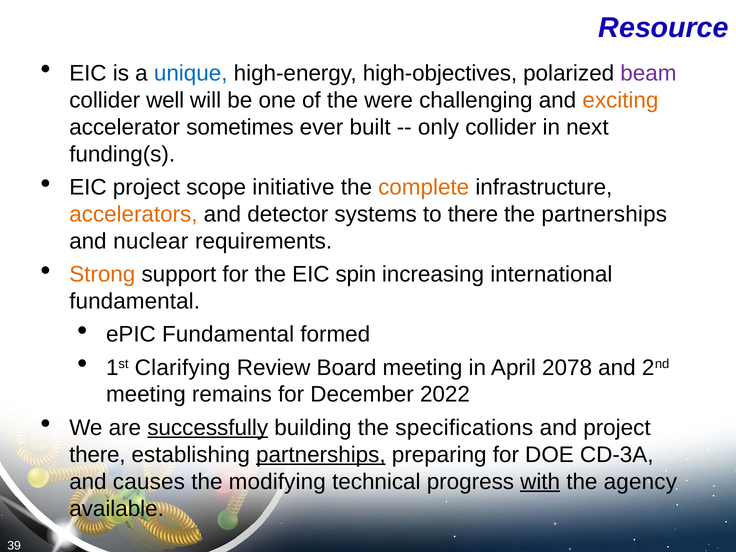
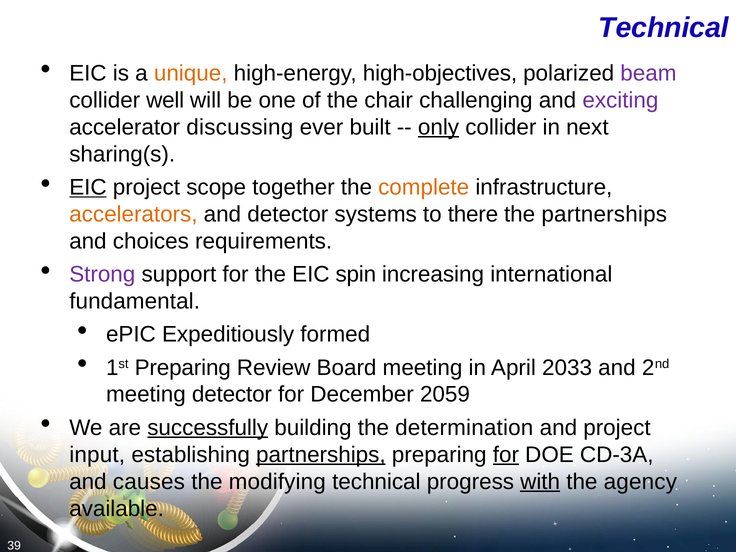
Resource: Resource -> Technical (664, 28)
unique colour: blue -> orange (191, 73)
were: were -> chair (389, 100)
exciting colour: orange -> purple (620, 100)
sometimes: sometimes -> discussing (240, 127)
only underline: none -> present (439, 127)
funding(s: funding(s -> sharing(s (122, 154)
EIC underline: none -> present (88, 187)
initiative: initiative -> together (294, 187)
nuclear: nuclear -> choices (151, 241)
Strong colour: orange -> purple (102, 274)
ePIC Fundamental: Fundamental -> Expeditiously (228, 334)
1st Clarifying: Clarifying -> Preparing (183, 368)
2078: 2078 -> 2033 (567, 368)
meeting remains: remains -> detector (232, 395)
2022: 2022 -> 2059 (445, 395)
specifications: specifications -> determination (464, 428)
there: there -> input (97, 455)
for underline: none -> present (506, 455)
